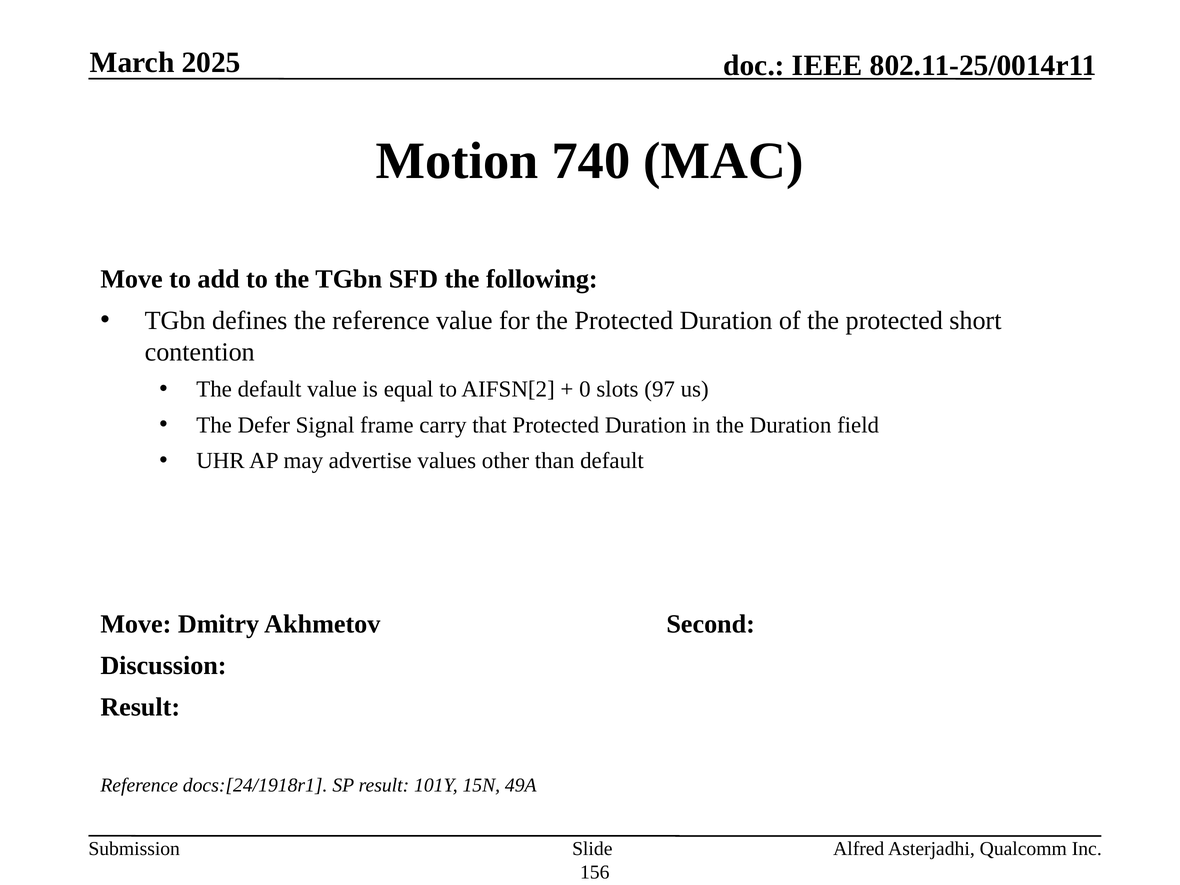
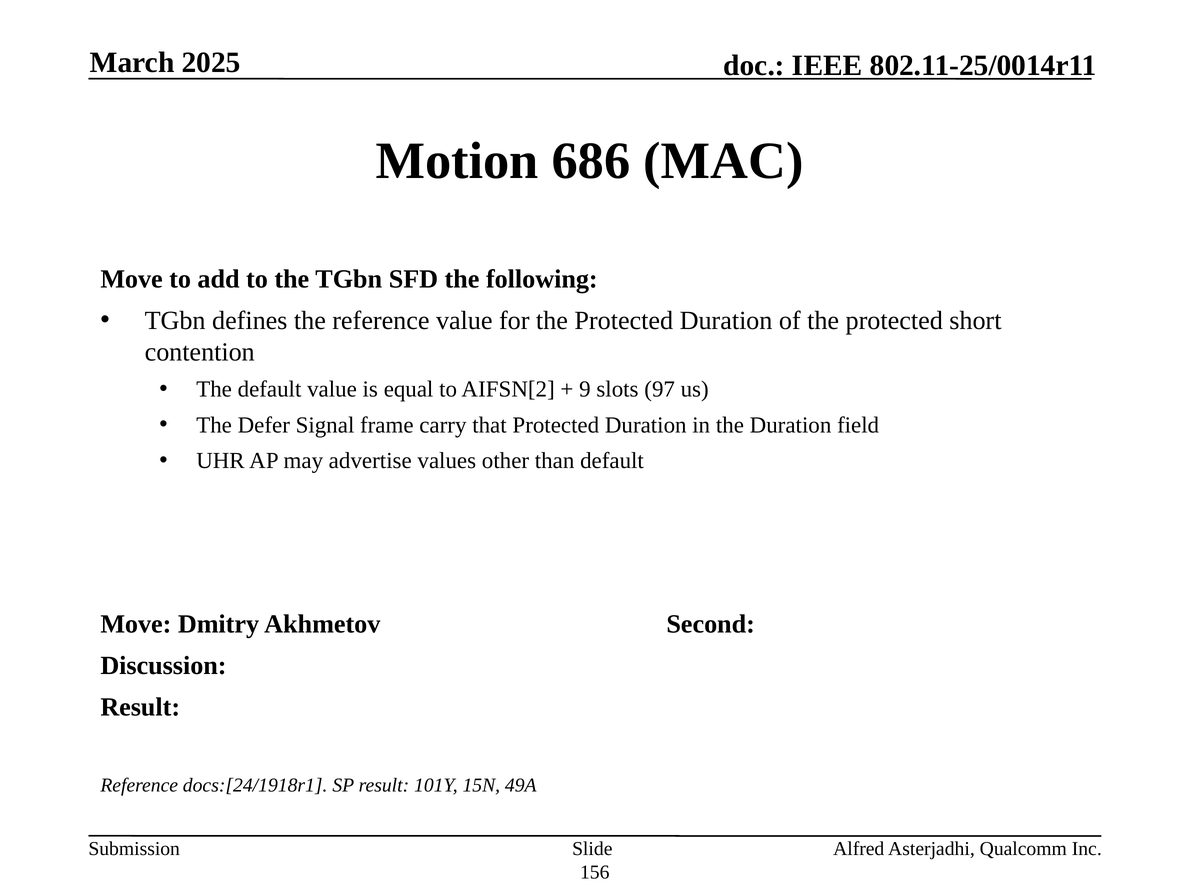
740: 740 -> 686 (591, 161)
0: 0 -> 9 (585, 389)
